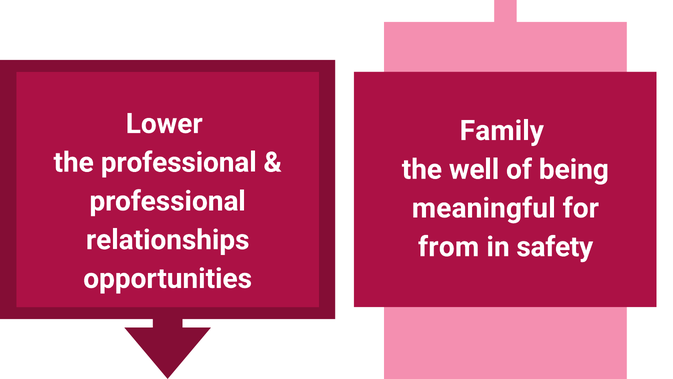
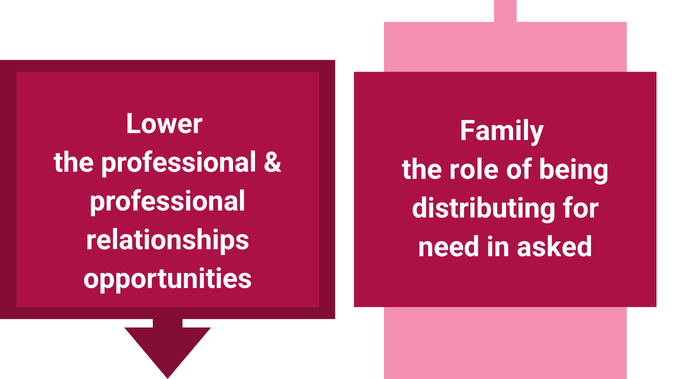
well: well -> role (474, 169)
meaningful: meaningful -> distributing (484, 208)
from: from -> need (449, 247)
safety: safety -> asked (555, 247)
